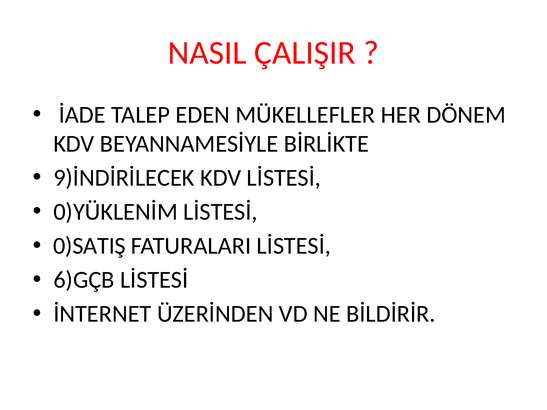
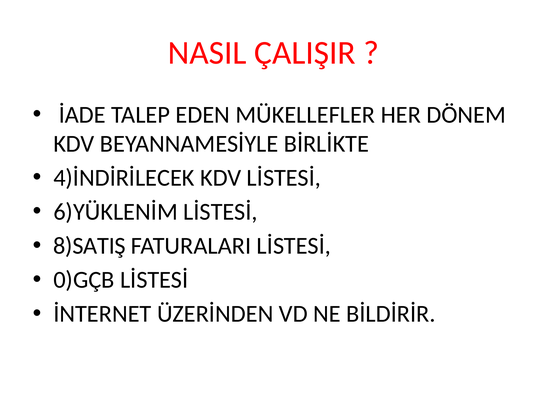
9)İNDİRİLECEK: 9)İNDİRİLECEK -> 4)İNDİRİLECEK (124, 178)
0)YÜKLENİM: 0)YÜKLENİM -> 6)YÜKLENİM (116, 212)
0)SATIŞ: 0)SATIŞ -> 8)SATIŞ (89, 246)
6)GÇB: 6)GÇB -> 0)GÇB (84, 280)
